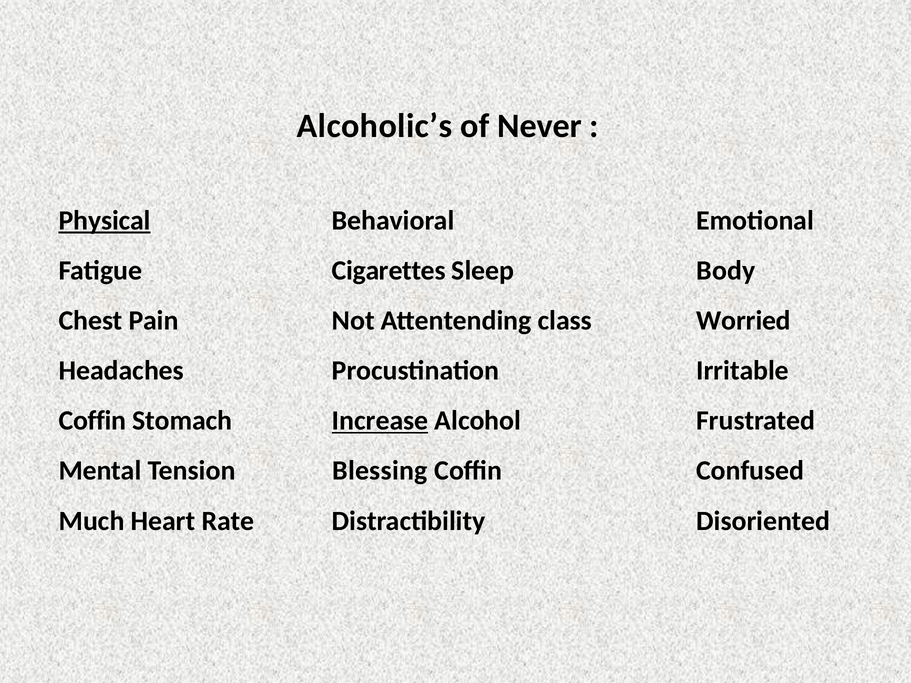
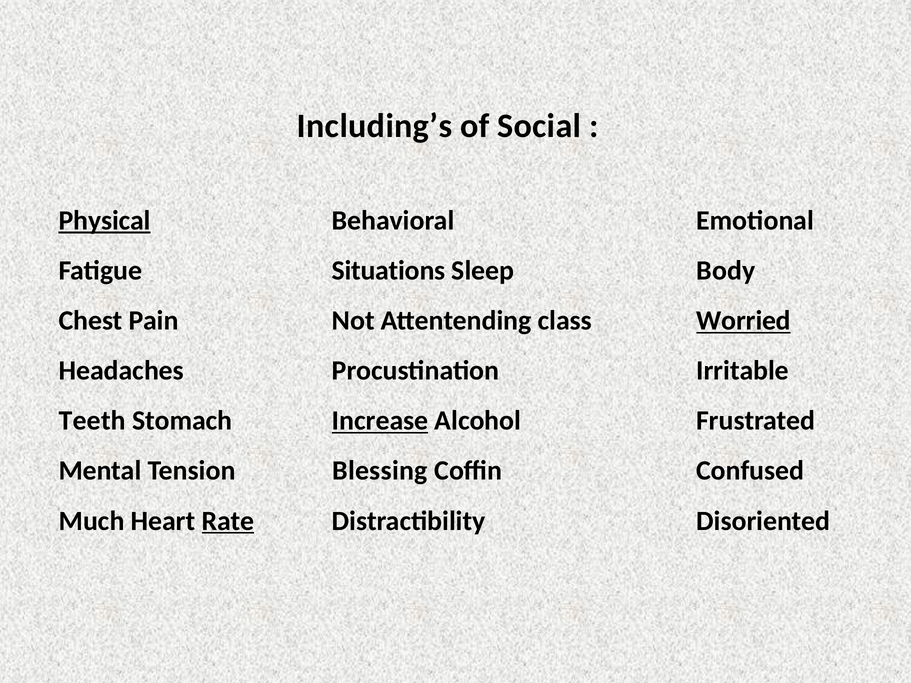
Alcoholic’s: Alcoholic’s -> Including’s (375, 126)
Never: Never -> Social (539, 126)
Cigarettes: Cigarettes -> Situations (389, 271)
Worried underline: none -> present (744, 321)
Coffin: Coffin -> Teeth (92, 421)
Rate underline: none -> present (228, 521)
